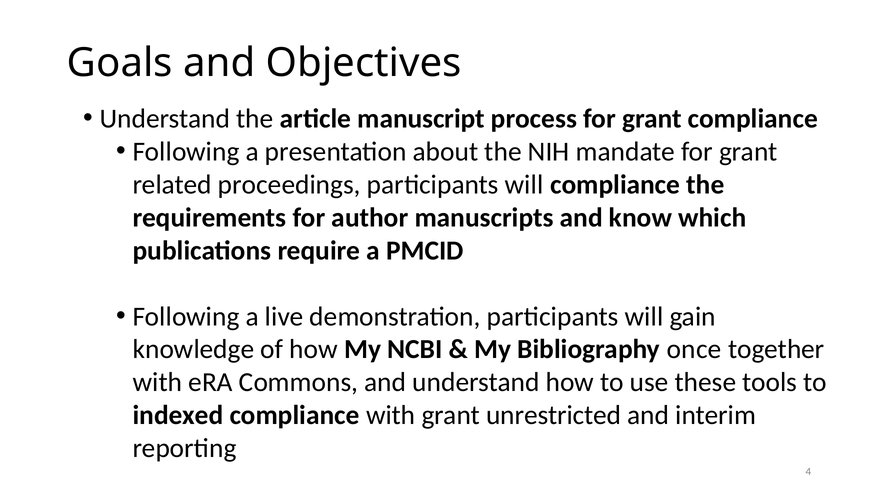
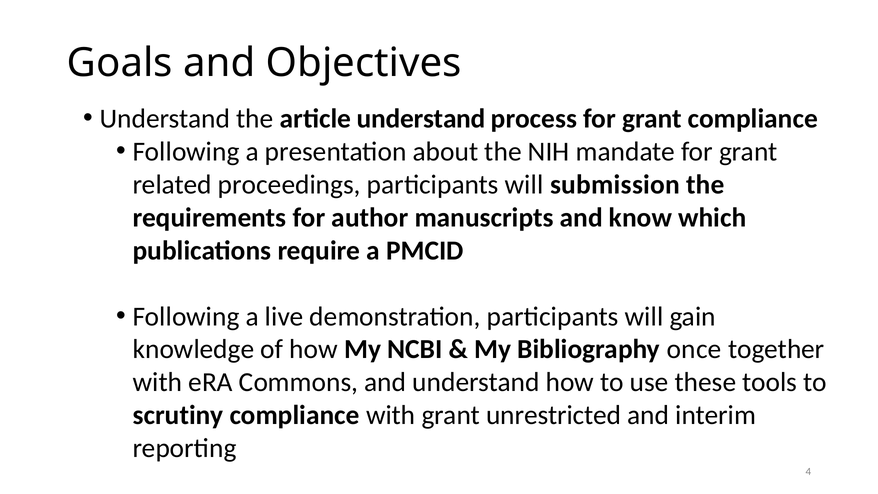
article manuscript: manuscript -> understand (421, 119)
will compliance: compliance -> submission (615, 185)
indexed: indexed -> scrutiny (178, 415)
